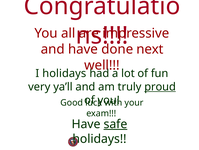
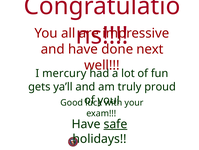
I holidays: holidays -> mercury (64, 73)
very: very -> gets (39, 86)
proud underline: present -> none (160, 86)
